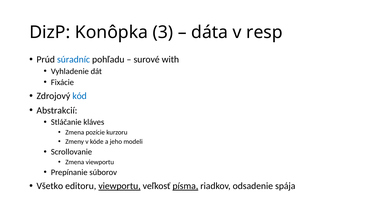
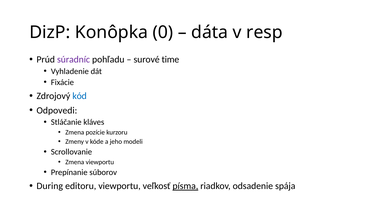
3: 3 -> 0 (163, 32)
súradníc colour: blue -> purple (74, 60)
with: with -> time (170, 60)
Abstrakcií: Abstrakcií -> Odpovedi (57, 110)
Všetko: Všetko -> During (50, 186)
viewportu underline: present -> none (119, 186)
